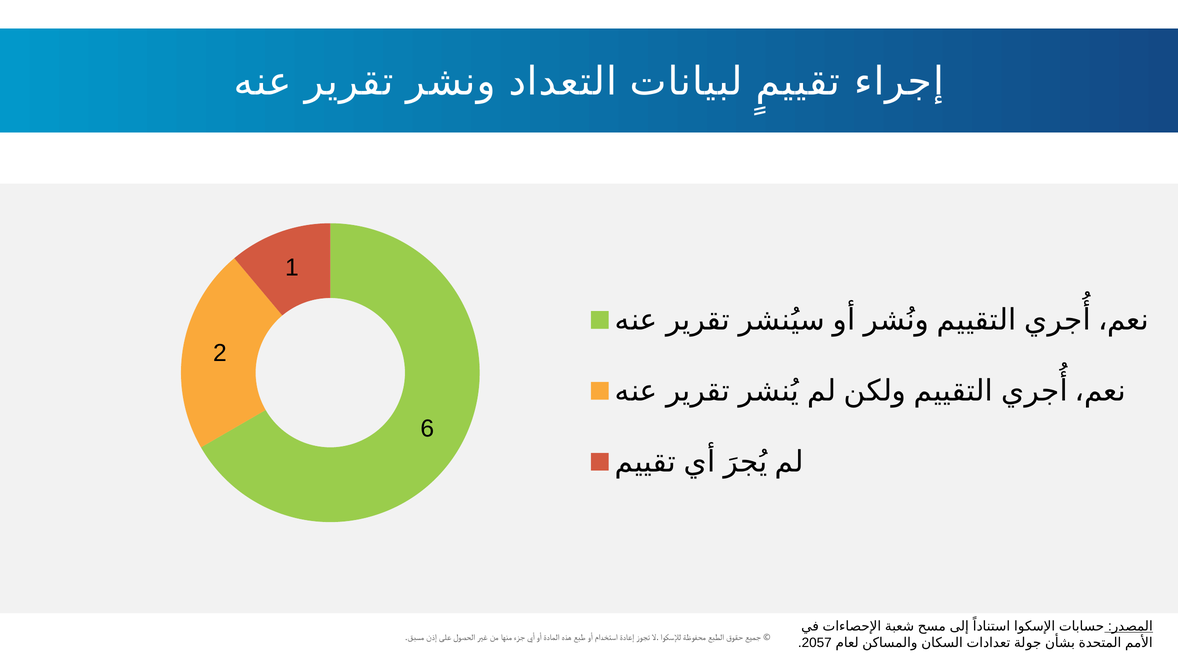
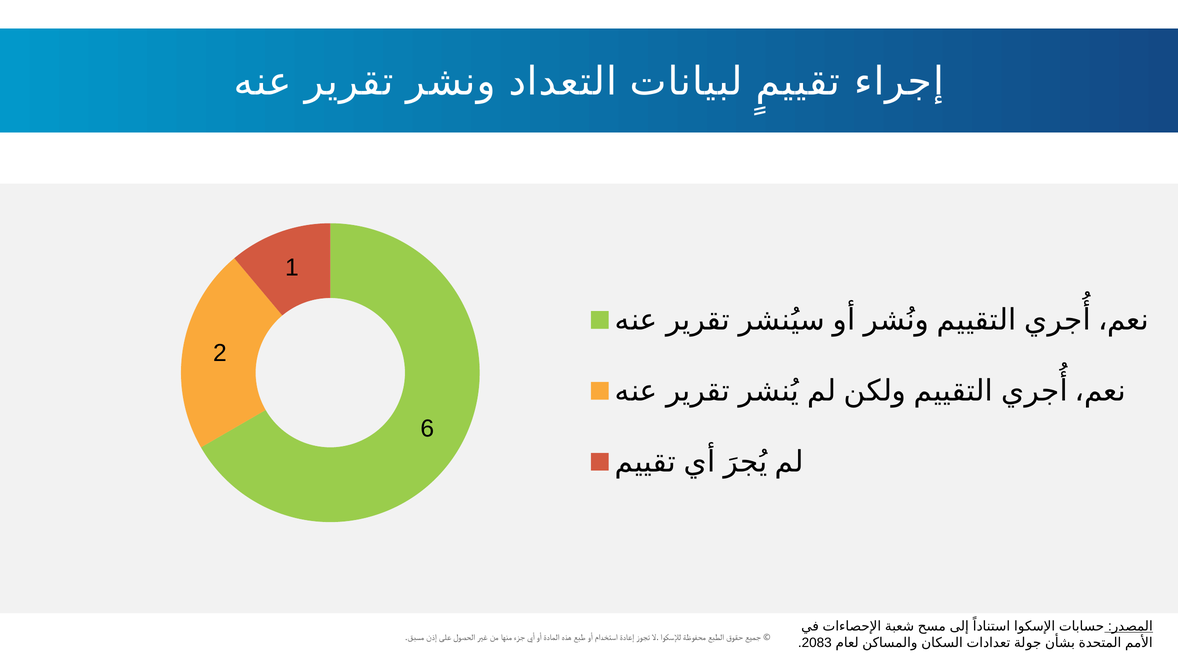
2057: 2057 -> 2083 (817, 642)
